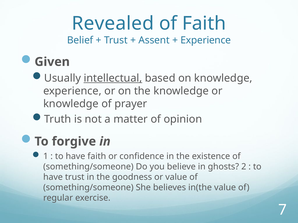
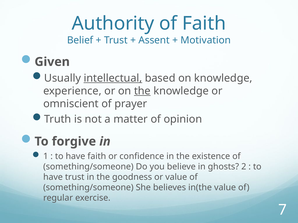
Revealed: Revealed -> Authority (113, 24)
Experience: Experience -> Motivation (206, 40)
the underline: none -> present (142, 91)
knowledge: knowledge -> omniscient (71, 104)
